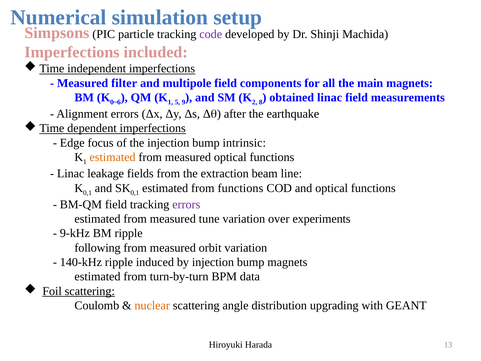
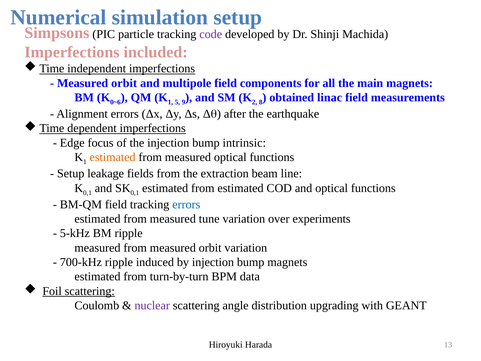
filter: filter -> orbit (124, 83)
Linac: Linac -> Setup (71, 174)
from functions: functions -> estimated (241, 188)
errors colour: purple -> blue (186, 204)
9-kHz: 9-kHz -> 5-kHz (75, 233)
following: following -> measured (97, 248)
140-kHz: 140-kHz -> 700-kHz (81, 262)
nuclear colour: orange -> purple (152, 305)
